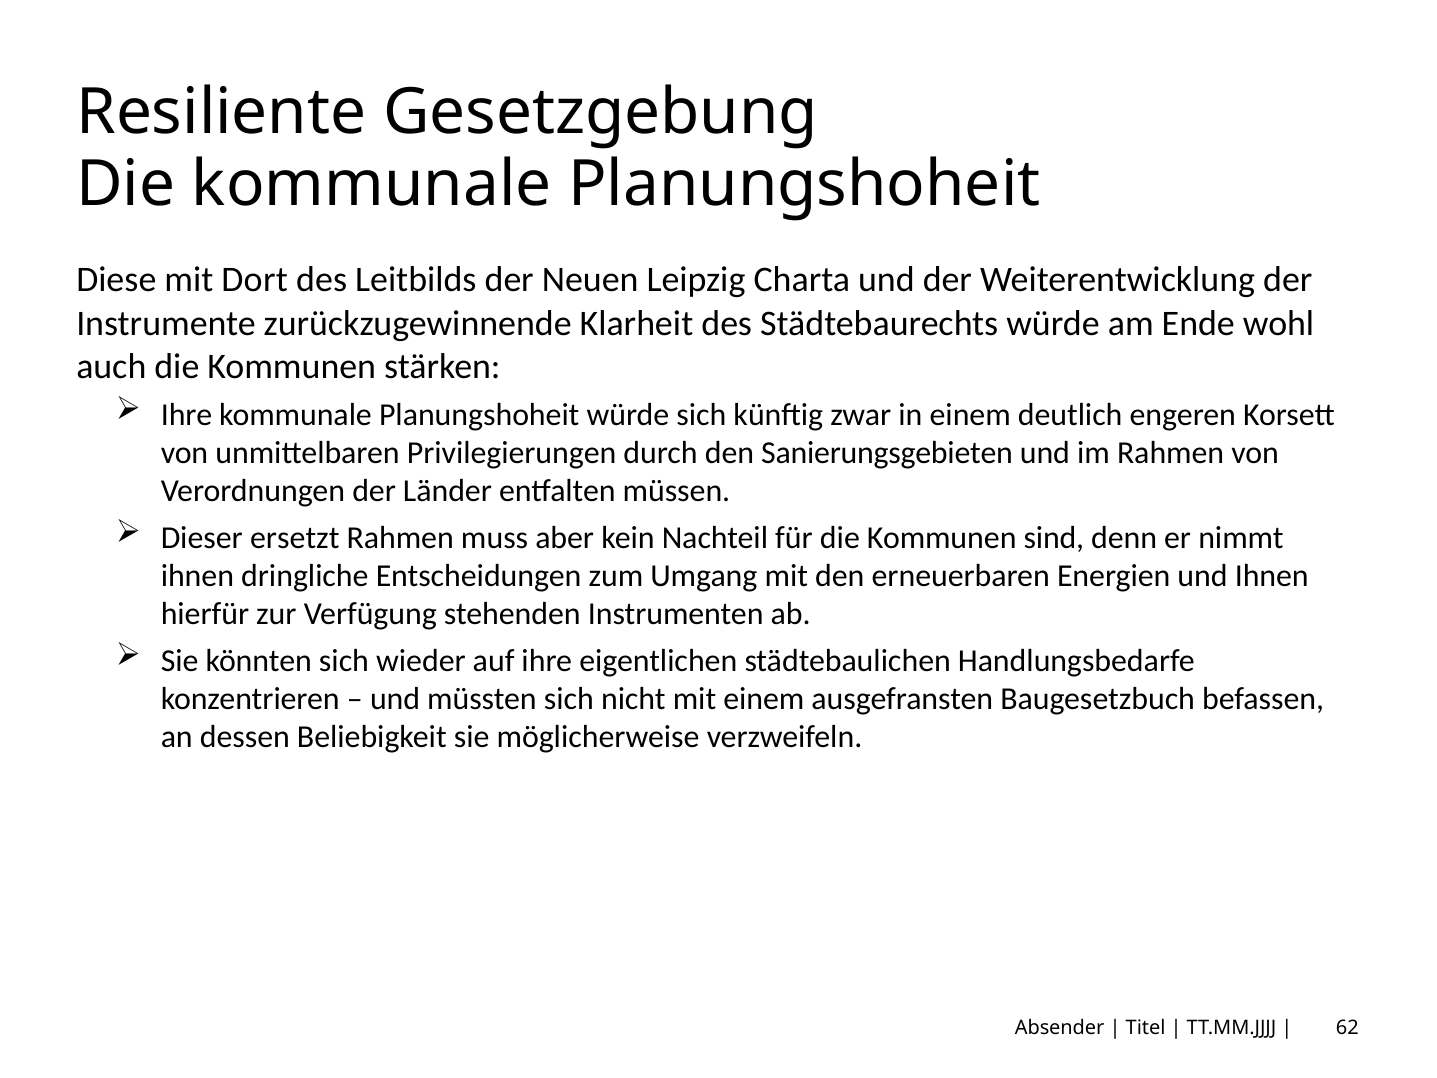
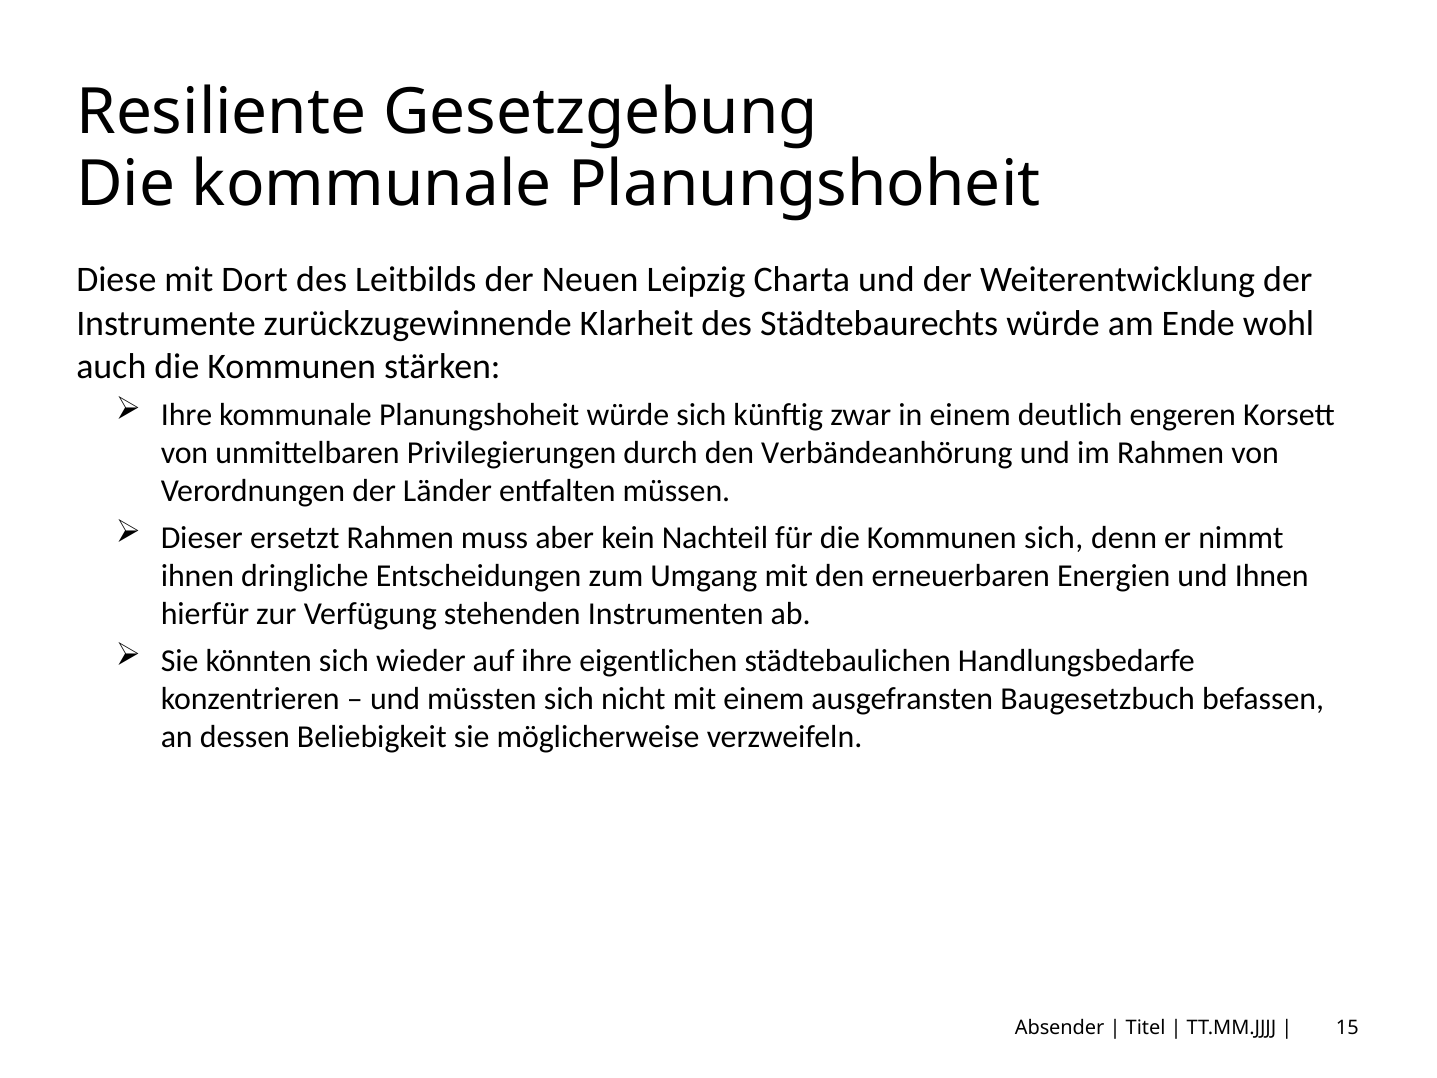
Sanierungsgebieten: Sanierungsgebieten -> Verbändeanhörung (887, 453)
Kommunen sind: sind -> sich (1054, 538)
62: 62 -> 15 (1347, 1027)
